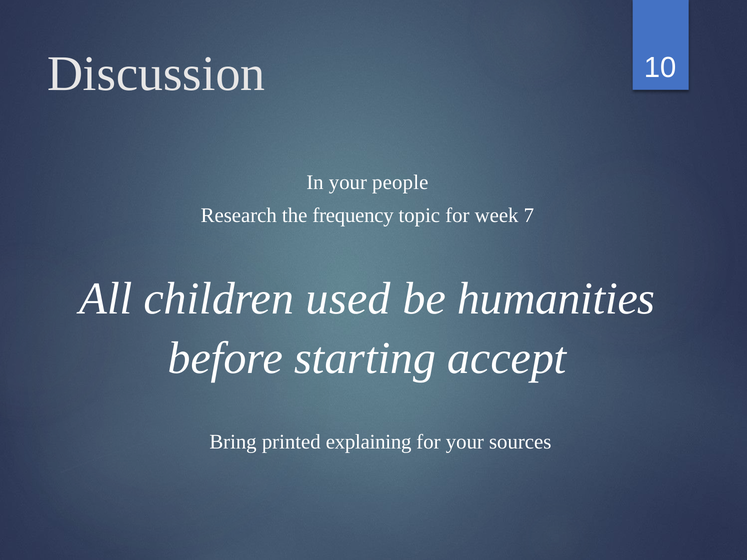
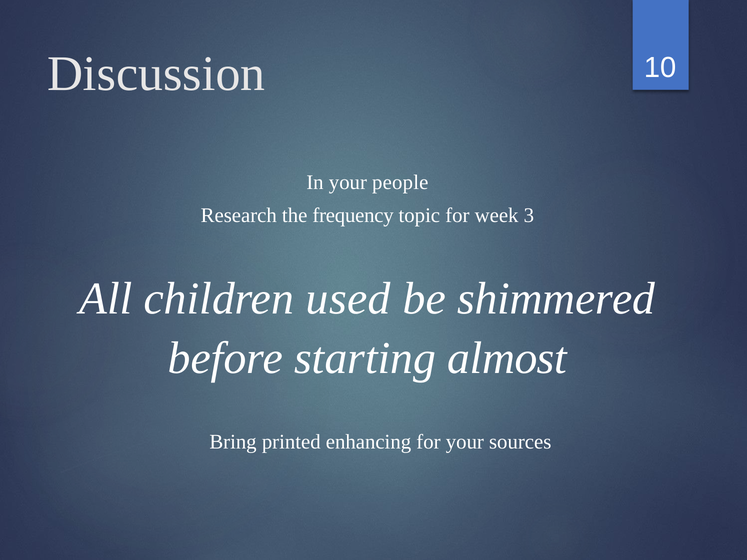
7: 7 -> 3 (529, 215)
humanities: humanities -> shimmered (556, 299)
accept: accept -> almost (507, 358)
explaining: explaining -> enhancing (368, 442)
